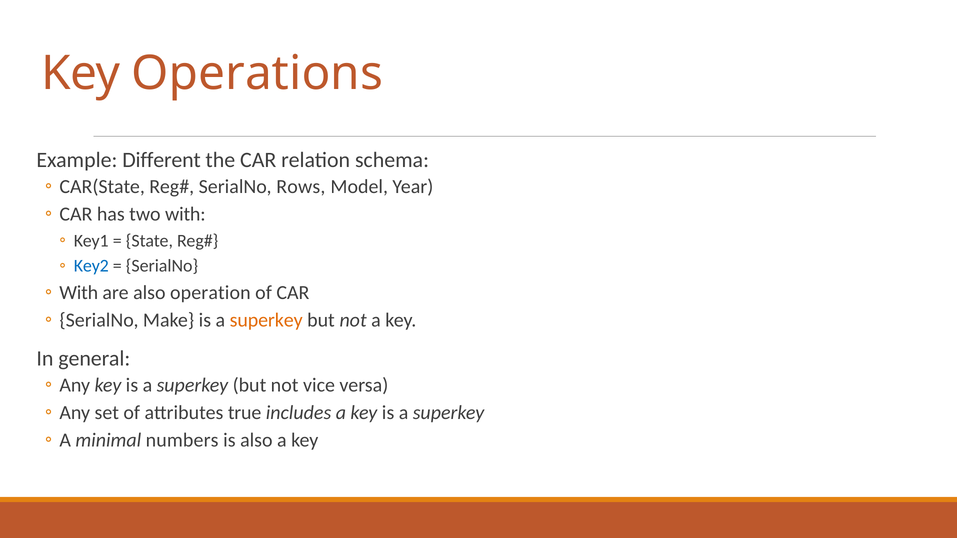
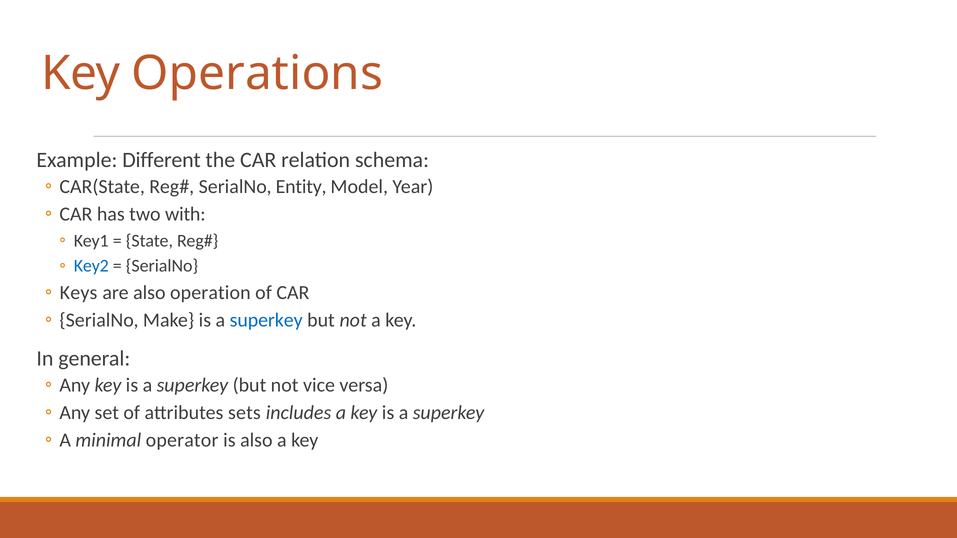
Rows: Rows -> Entity (301, 187)
With: With -> Keys (79, 293)
superkey colour: orange -> blue (266, 320)
true: true -> sets (244, 413)
numbers: numbers -> operator (182, 440)
